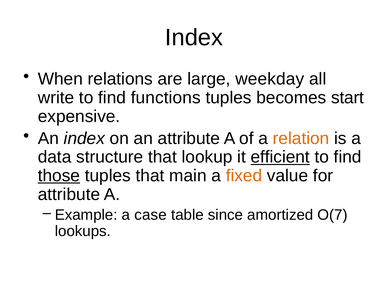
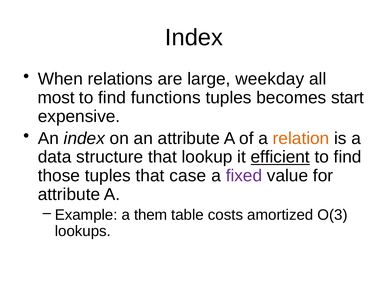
write: write -> most (56, 98)
those underline: present -> none (59, 176)
main: main -> case (188, 176)
fixed colour: orange -> purple (244, 176)
case: case -> them (151, 215)
since: since -> costs (225, 215)
O(7: O(7 -> O(3 (333, 215)
